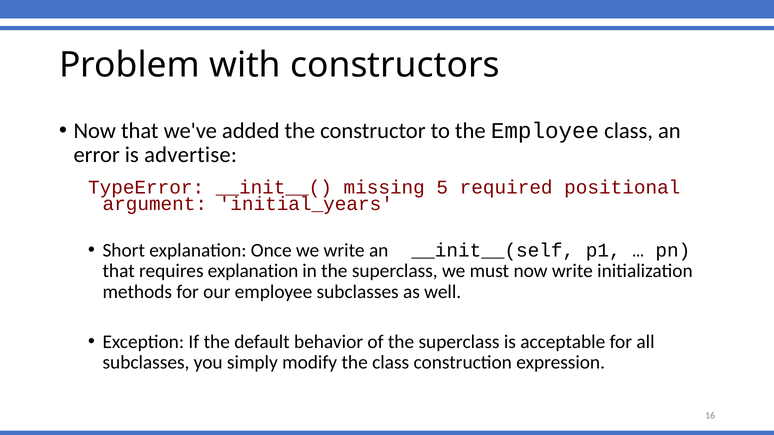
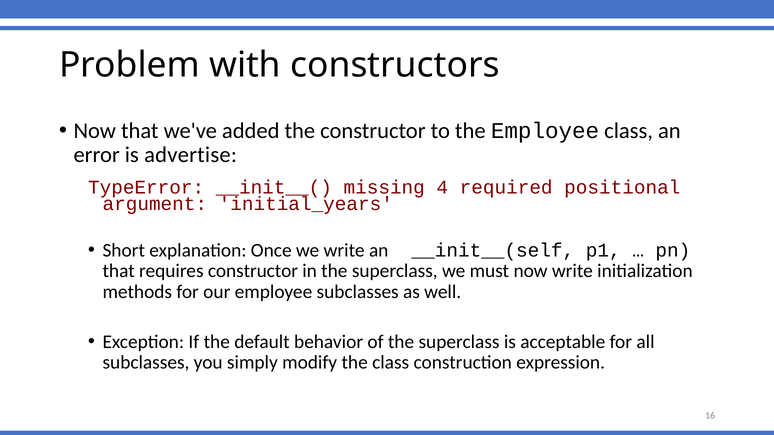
5: 5 -> 4 (442, 188)
requires explanation: explanation -> constructor (253, 271)
